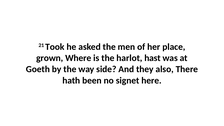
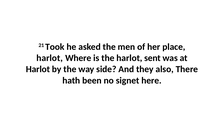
grown: grown -> harlot (50, 58)
hast: hast -> sent (152, 58)
Goeth: Goeth -> Harlot (38, 69)
